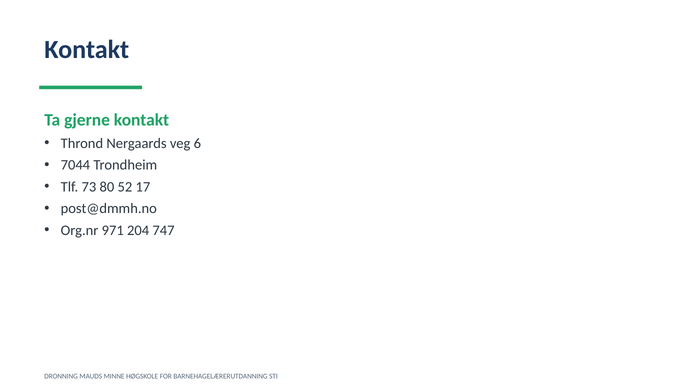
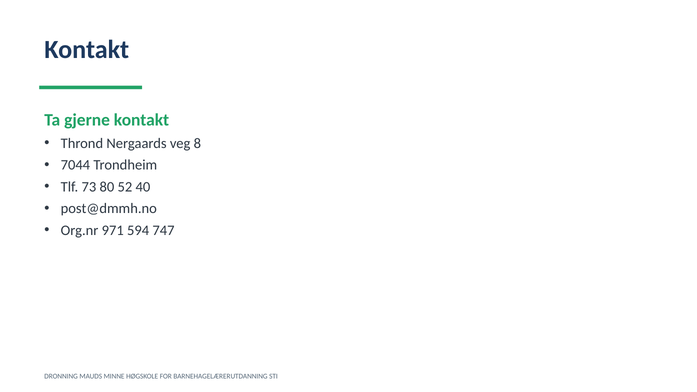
6: 6 -> 8 (197, 143)
17: 17 -> 40 (143, 187)
204: 204 -> 594 (138, 231)
